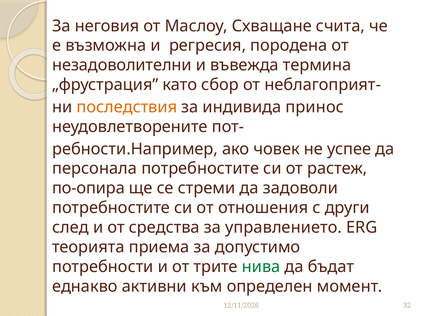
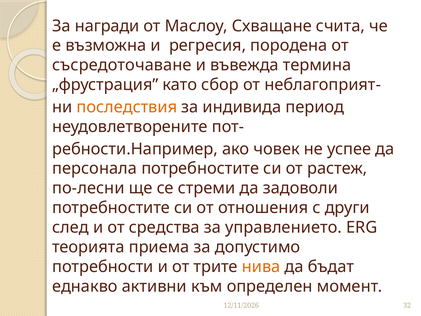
неговия: неговия -> награди (107, 26)
незадоволителни: незадоволителни -> съсредоточаване (122, 65)
принос: принос -> период (315, 107)
по-опира: по-опира -> по-лесни (88, 188)
нива colour: green -> orange (261, 266)
